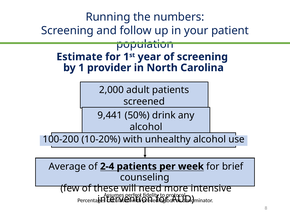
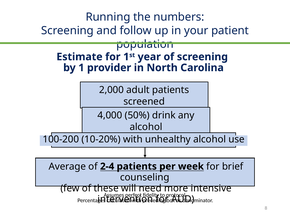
9,441: 9,441 -> 4,000 (110, 115)
